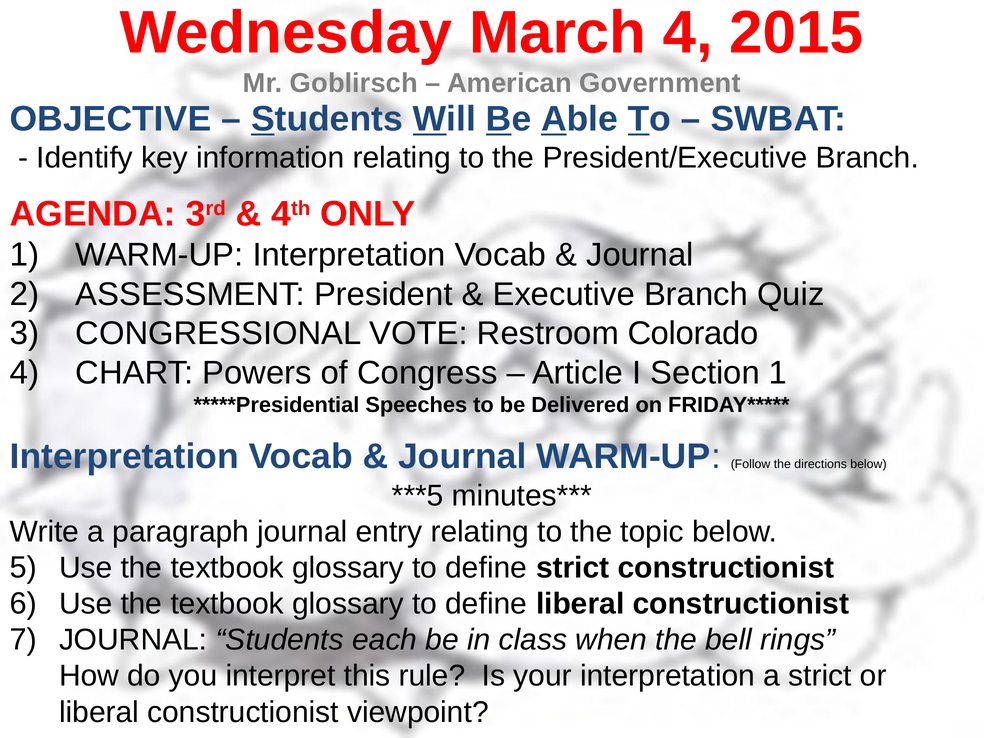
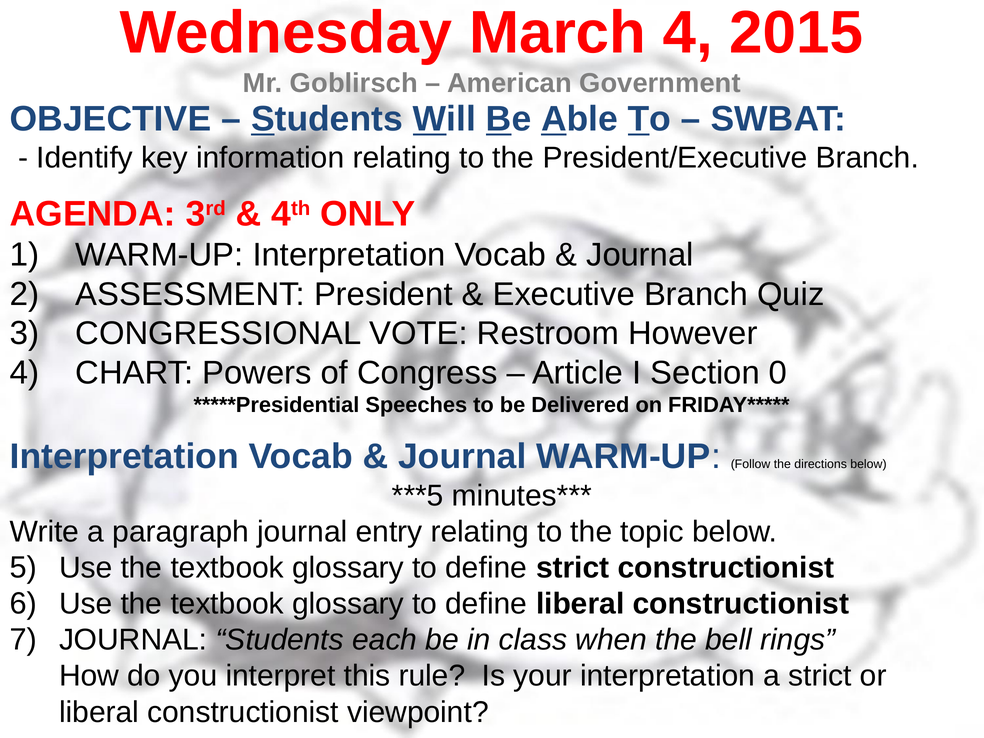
Colorado: Colorado -> However (693, 334)
Section 1: 1 -> 0 (778, 373)
